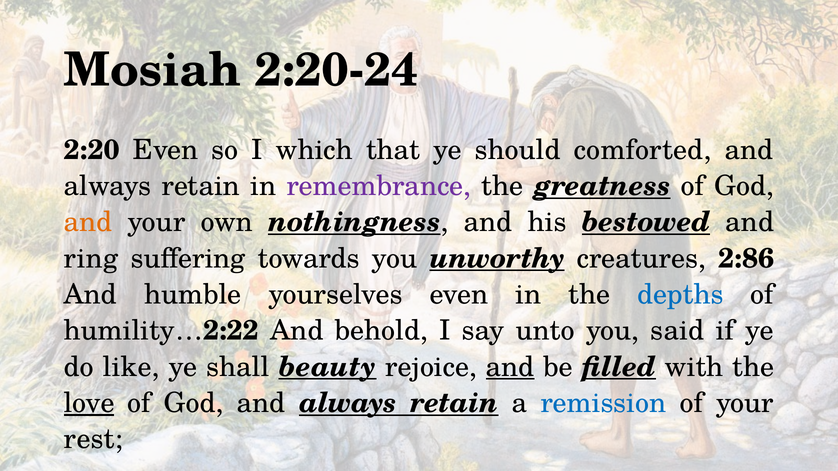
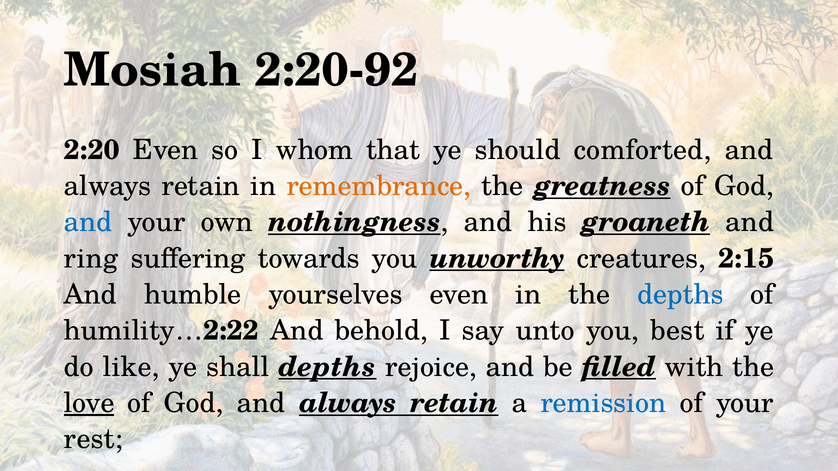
2:20-24: 2:20-24 -> 2:20-92 (337, 70)
which: which -> whom (315, 150)
remembrance colour: purple -> orange (379, 186)
and colour: orange -> blue (88, 222)
bestowed: bestowed -> groaneth (646, 222)
2:86: 2:86 -> 2:15 (746, 259)
said: said -> best (677, 331)
shall beauty: beauty -> depths (327, 367)
and underline: present -> none (510, 367)
